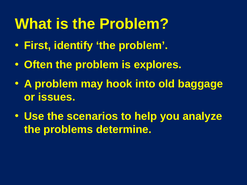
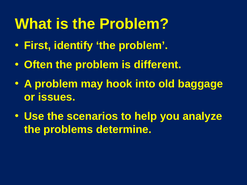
explores: explores -> different (158, 65)
